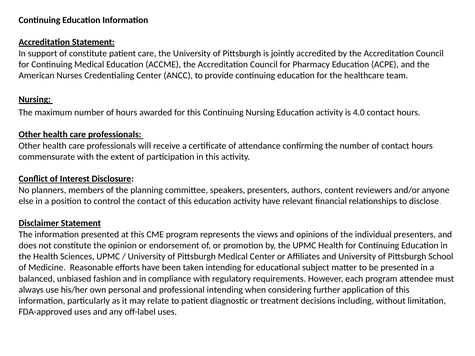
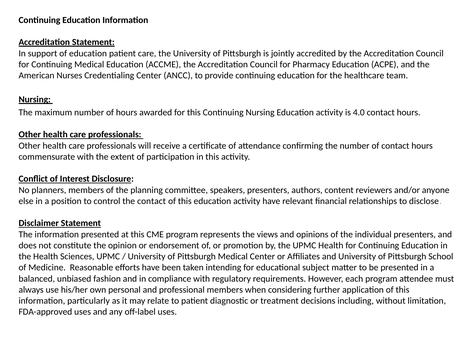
of constitute: constitute -> education (88, 53)
professional intending: intending -> members (225, 290)
